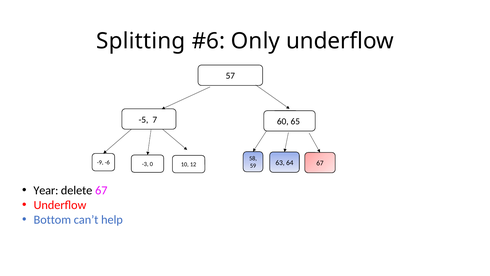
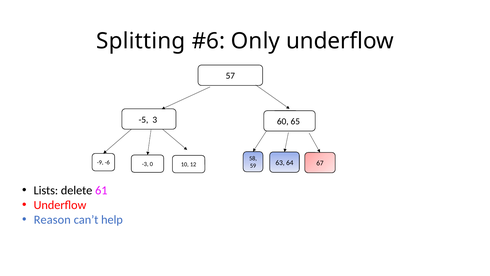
7: 7 -> 3 (155, 119)
Year: Year -> Lists (46, 190)
delete 67: 67 -> 61 (101, 190)
Bottom: Bottom -> Reason (52, 220)
